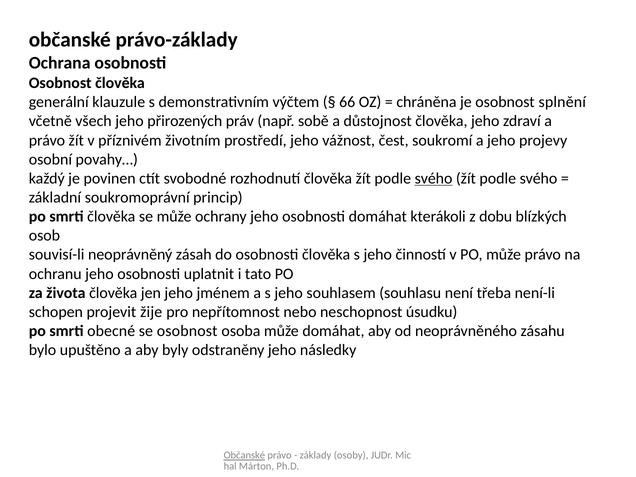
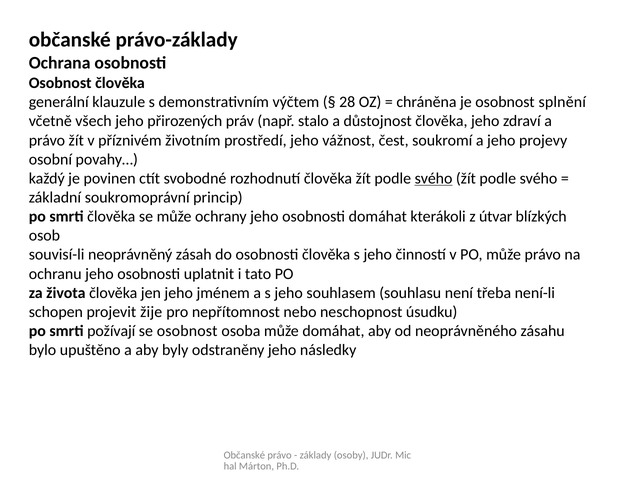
66: 66 -> 28 (347, 102)
sobě: sobě -> stalo (313, 121)
dobu: dobu -> útvar (496, 217)
obecné: obecné -> požívají (111, 331)
Občanské underline: present -> none (244, 455)
